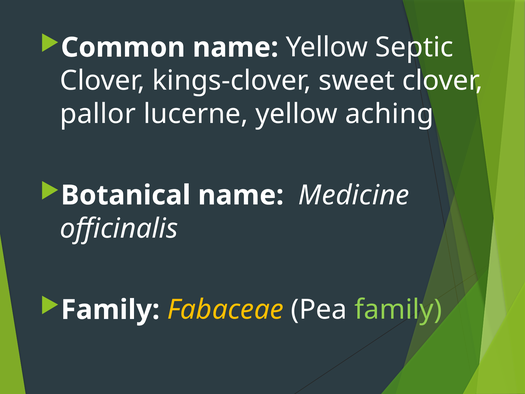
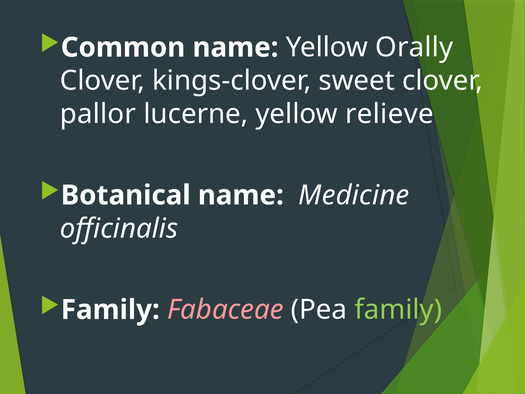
Septic: Septic -> Orally (414, 47)
aching: aching -> relieve (389, 114)
Fabaceae colour: yellow -> pink (225, 310)
